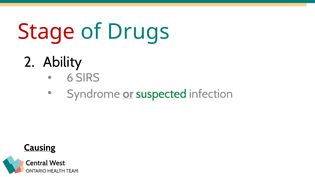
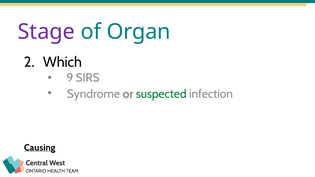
Stage colour: red -> purple (46, 32)
Drugs: Drugs -> Organ (139, 32)
Ability: Ability -> Which (63, 62)
6: 6 -> 9 (70, 78)
